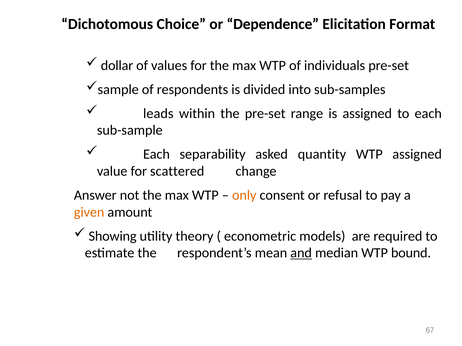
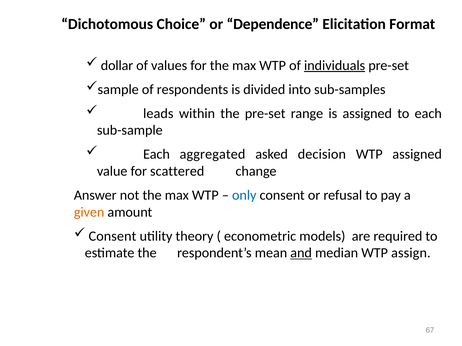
individuals underline: none -> present (335, 66)
separability: separability -> aggregated (212, 155)
quantity: quantity -> decision (322, 155)
only colour: orange -> blue (244, 195)
Showing: Showing -> Consent (112, 236)
bound: bound -> assign (411, 253)
